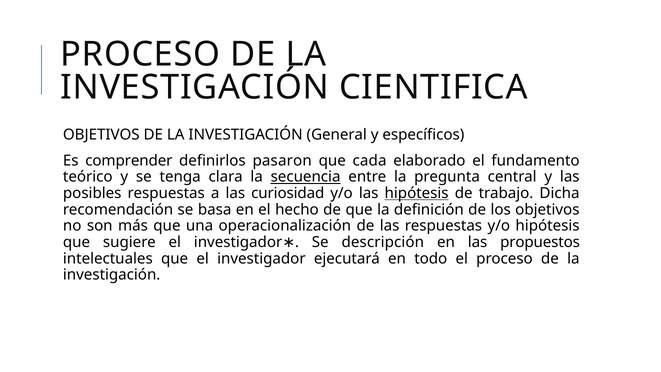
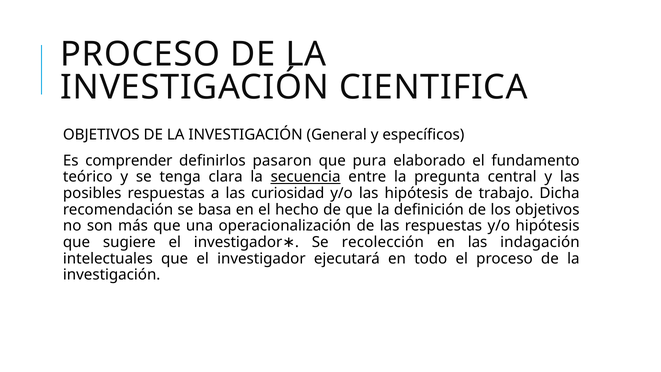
cada: cada -> pura (370, 160)
hipótesis underline: present -> none (417, 193)
descripción: descripción -> recolección (383, 242)
propuestos: propuestos -> indagación (540, 242)
